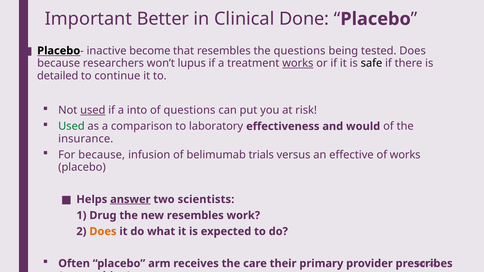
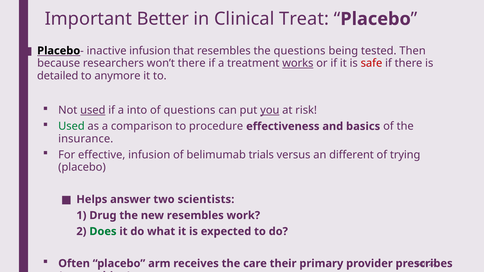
Done: Done -> Treat (304, 19)
inactive become: become -> infusion (150, 51)
tested Does: Does -> Then (413, 51)
won’t lupus: lupus -> there (192, 63)
safe colour: black -> red (371, 63)
continue: continue -> anymore (117, 76)
you underline: none -> present (270, 110)
laboratory: laboratory -> procedure (216, 126)
would: would -> basics (363, 126)
For because: because -> effective (102, 155)
effective: effective -> different (352, 155)
of works: works -> trying (405, 155)
answer underline: present -> none (130, 200)
Does colour: orange -> green (103, 232)
